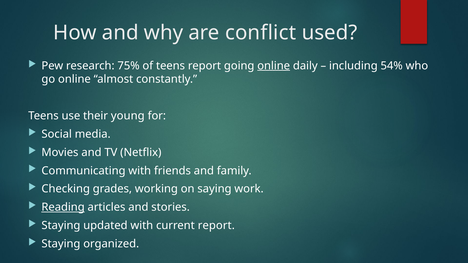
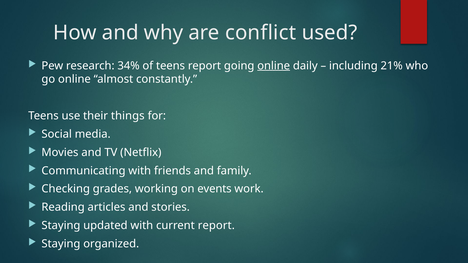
75%: 75% -> 34% (128, 66)
54%: 54% -> 21% (392, 66)
young: young -> things (128, 116)
saying: saying -> events (214, 189)
Reading underline: present -> none (63, 207)
